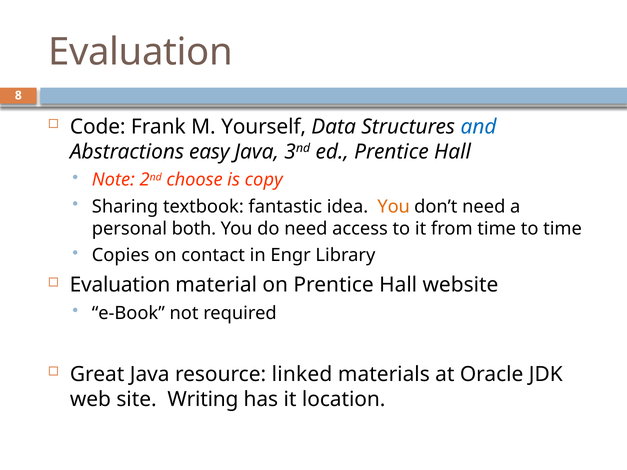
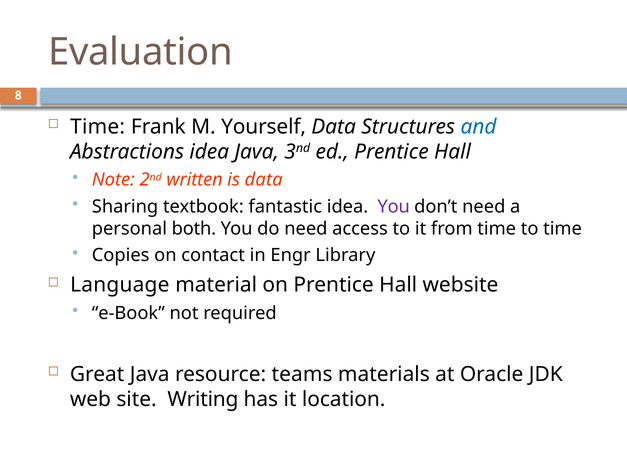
Code: Code -> Time (98, 127)
Abstractions easy: easy -> idea (209, 152)
choose: choose -> written (195, 180)
is copy: copy -> data (264, 180)
You colour: orange -> purple (394, 207)
Evaluation: Evaluation -> Language (120, 285)
linked: linked -> teams (302, 374)
